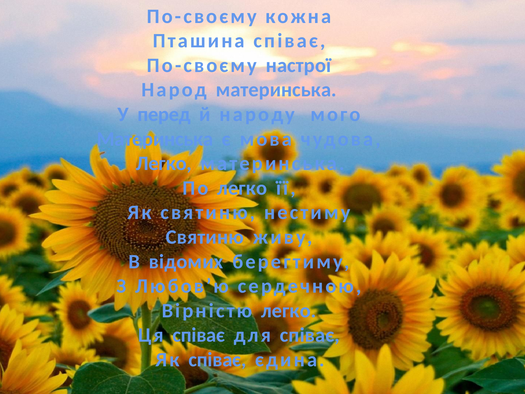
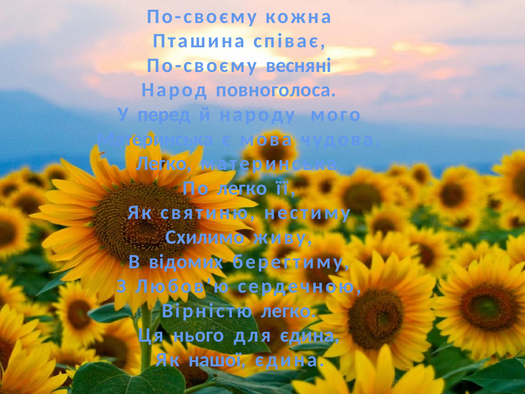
настрої: настрої -> весняні (299, 65)
Народ материнська: материнська -> повноголоса (276, 90)
Святиню: Святиню -> Схилимо (205, 237)
Ця співає: співає -> нього (199, 335)
для співає: співає -> єдина (310, 335)
Як співає: співає -> нашої (217, 359)
